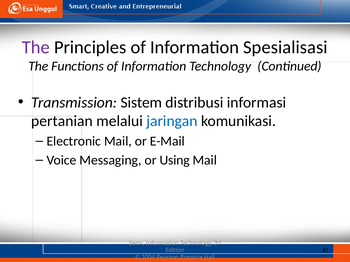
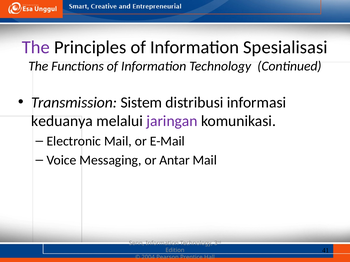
pertanian: pertanian -> keduanya (62, 121)
jaringan colour: blue -> purple (172, 121)
Using: Using -> Antar (175, 160)
